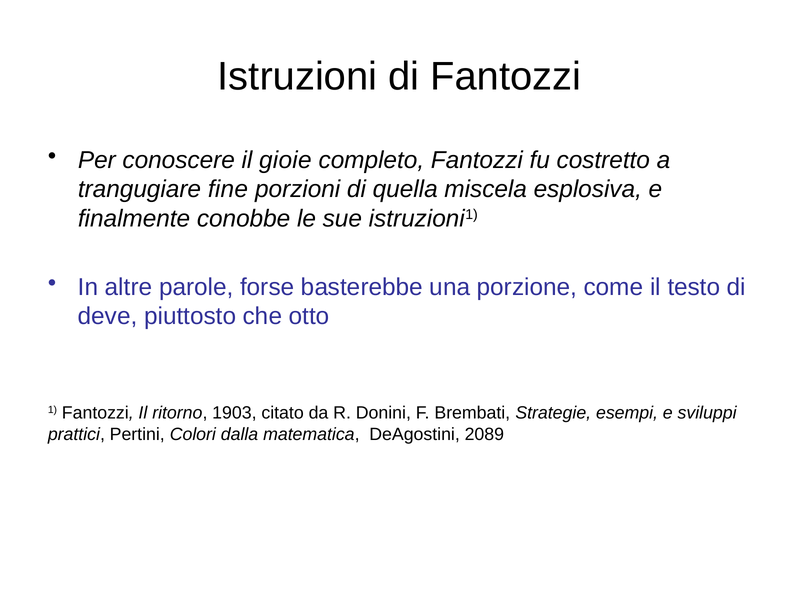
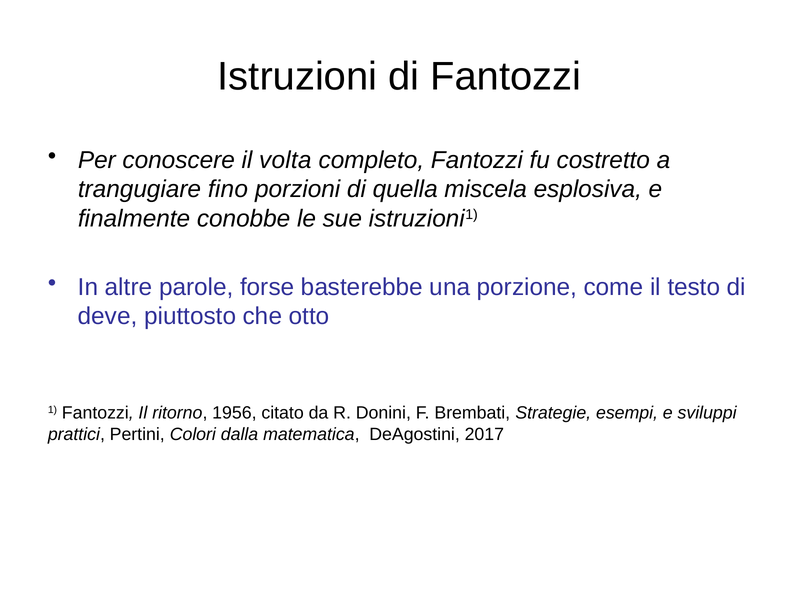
gioie: gioie -> volta (285, 160)
fine: fine -> fino (228, 189)
1903: 1903 -> 1956 (234, 413)
2089: 2089 -> 2017 (484, 434)
